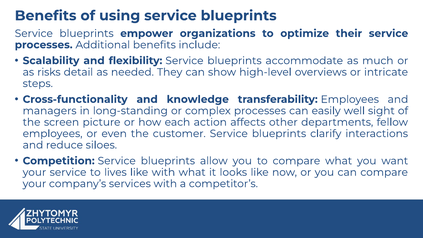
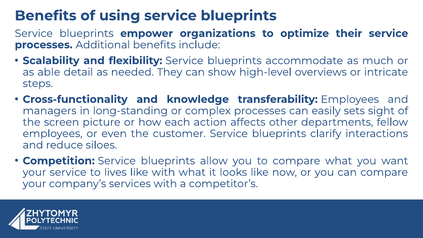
risks: risks -> able (49, 72)
well: well -> sets (354, 111)
